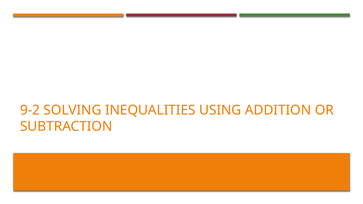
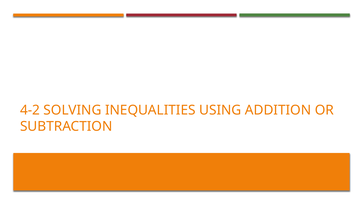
9-2: 9-2 -> 4-2 (30, 110)
